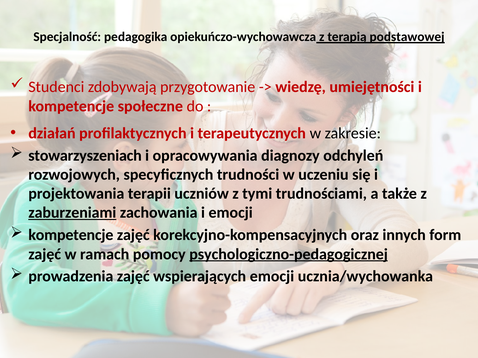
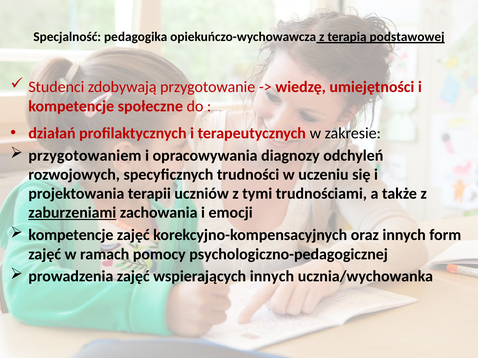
stowarzyszeniach: stowarzyszeniach -> przygotowaniem (85, 156)
psychologiczno-pedagogicznej underline: present -> none (289, 254)
wspierających emocji: emocji -> innych (272, 277)
